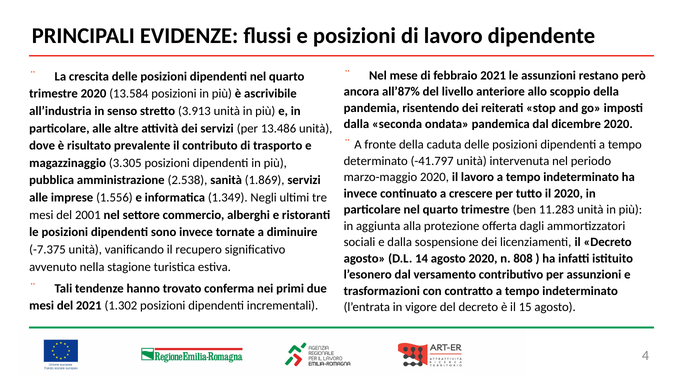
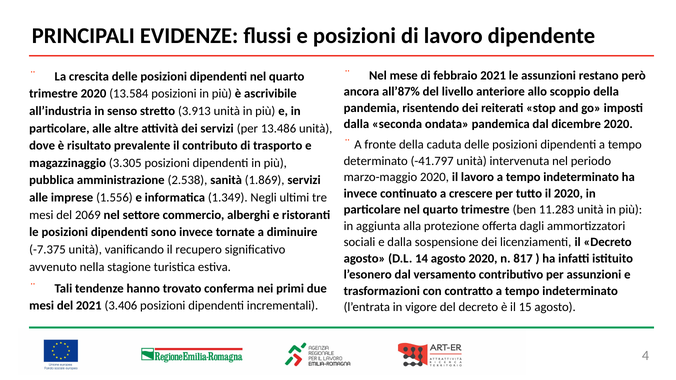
2001: 2001 -> 2069 (88, 215)
808: 808 -> 817 (523, 259)
1.302: 1.302 -> 3.406 (121, 306)
